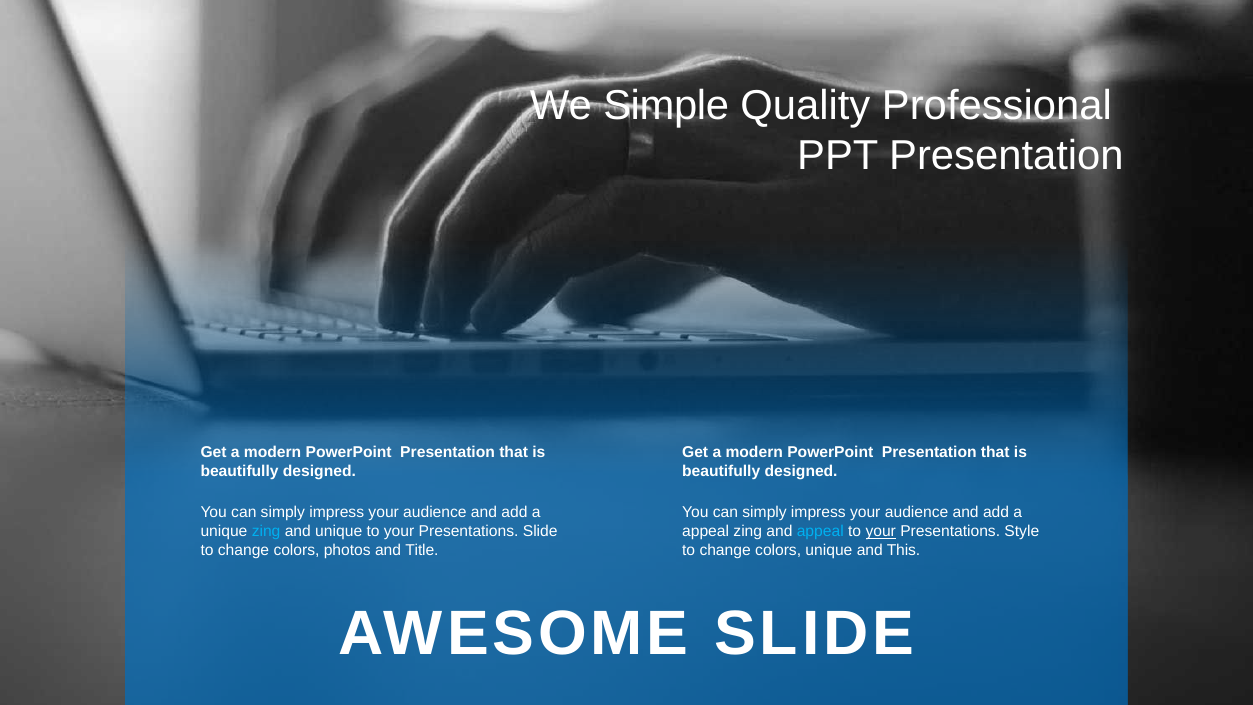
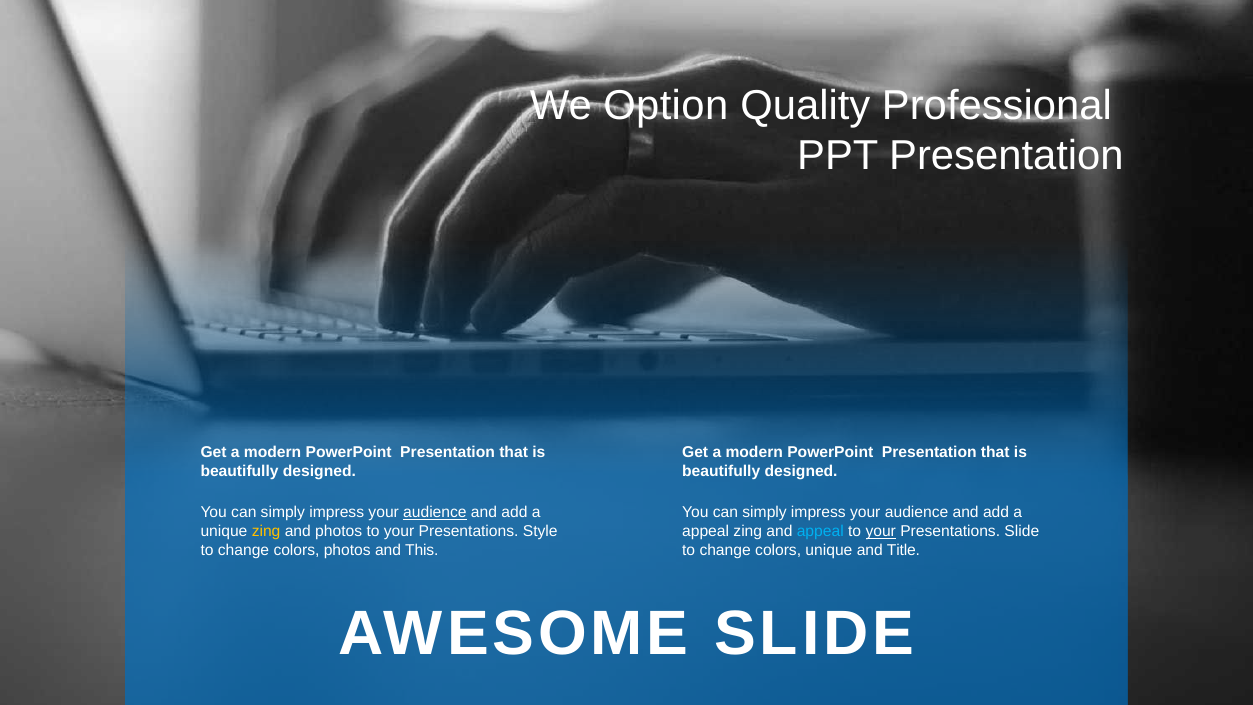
Simple: Simple -> Option (666, 105)
audience underline: none -> present (435, 512)
zing colour: light blue -> yellow (266, 531)
and unique: unique -> photos (339, 531)
Presentations Slide: Slide -> Style (540, 531)
Presentations Style: Style -> Slide (1022, 531)
Title: Title -> This (422, 550)
This: This -> Title (903, 550)
